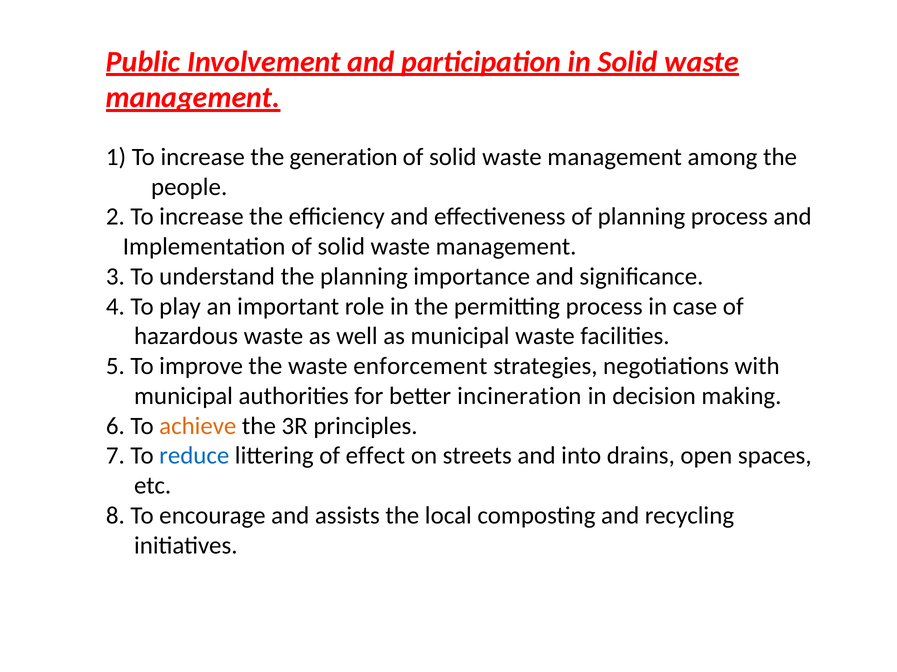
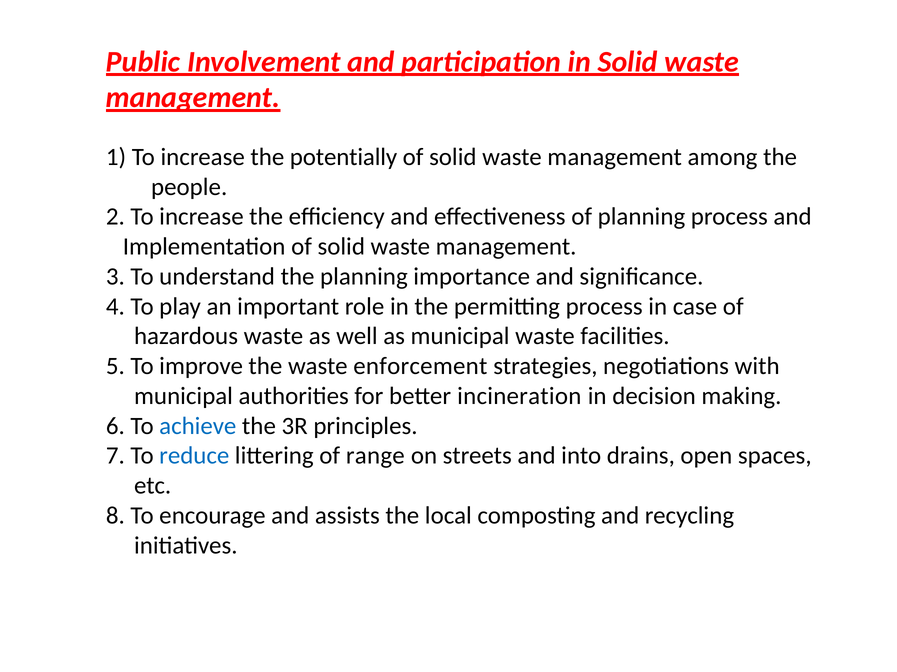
generation: generation -> potentially (344, 157)
achieve colour: orange -> blue (198, 426)
effect: effect -> range (375, 456)
